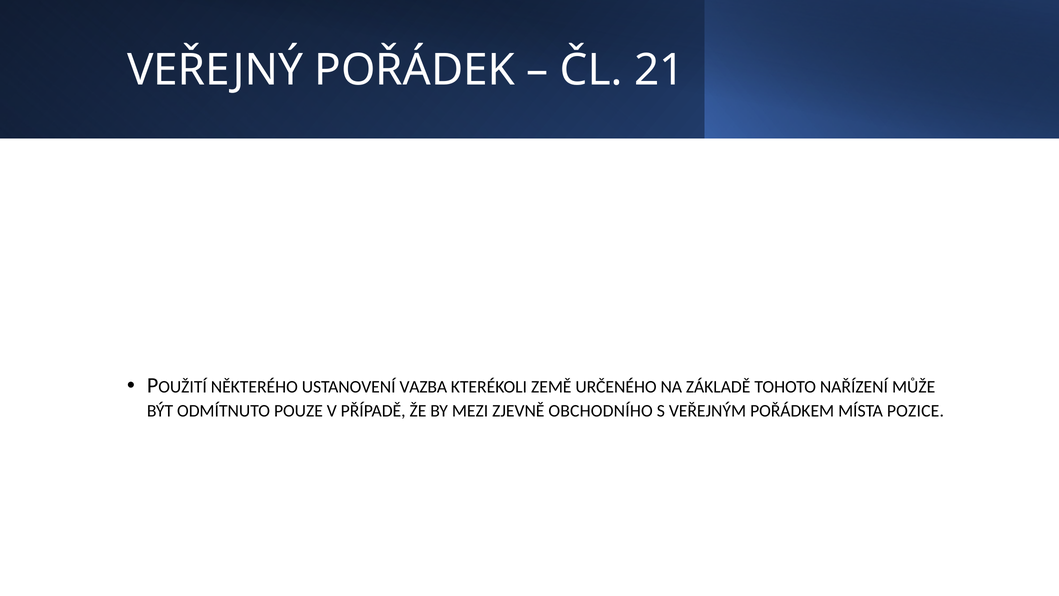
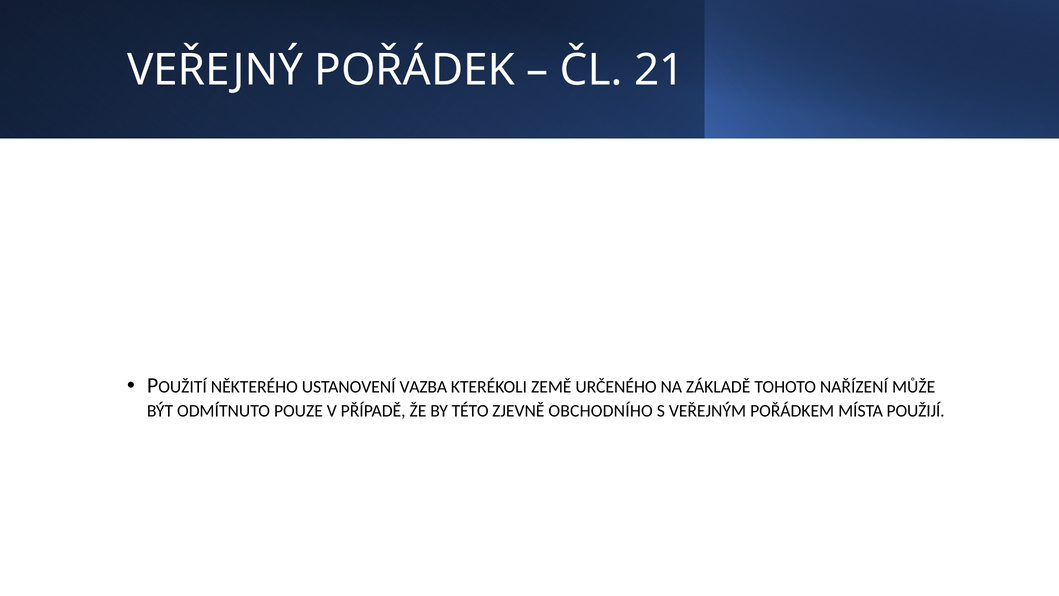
MEZI: MEZI -> TÉTO (470, 411)
POZICE: POZICE -> POUŽIJÍ (916, 411)
